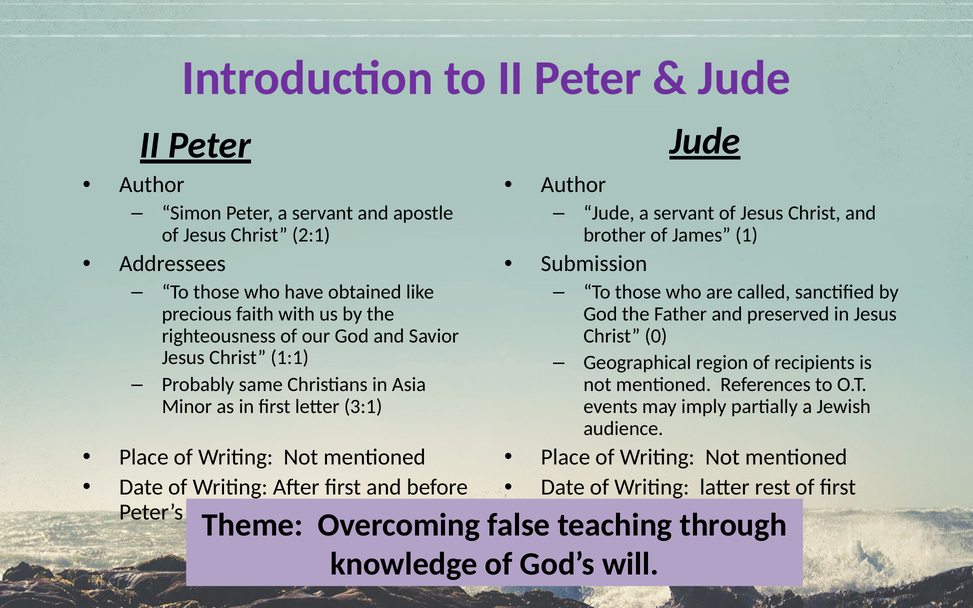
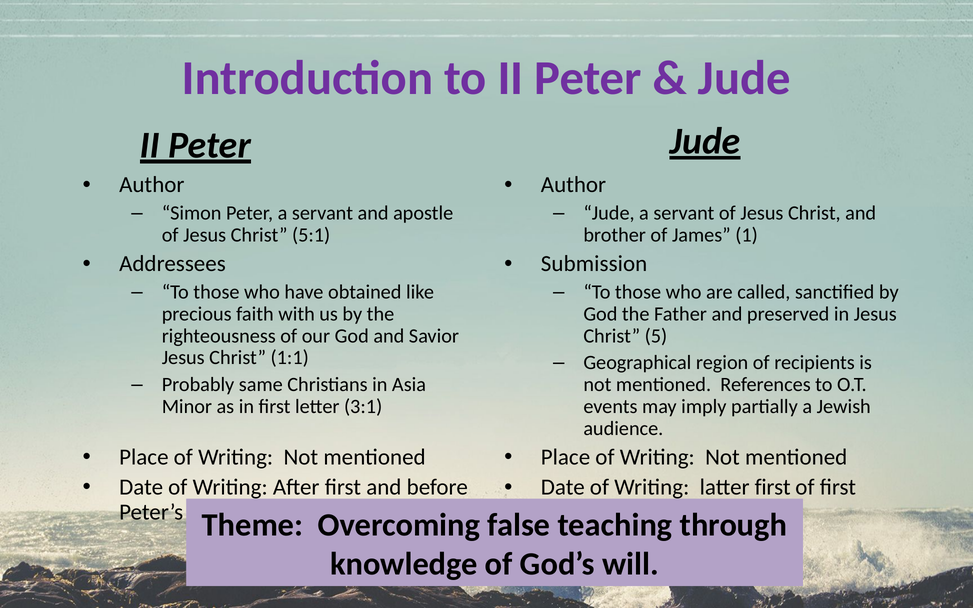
2:1: 2:1 -> 5:1 (311, 235)
0: 0 -> 5 (656, 336)
latter rest: rest -> first (773, 487)
